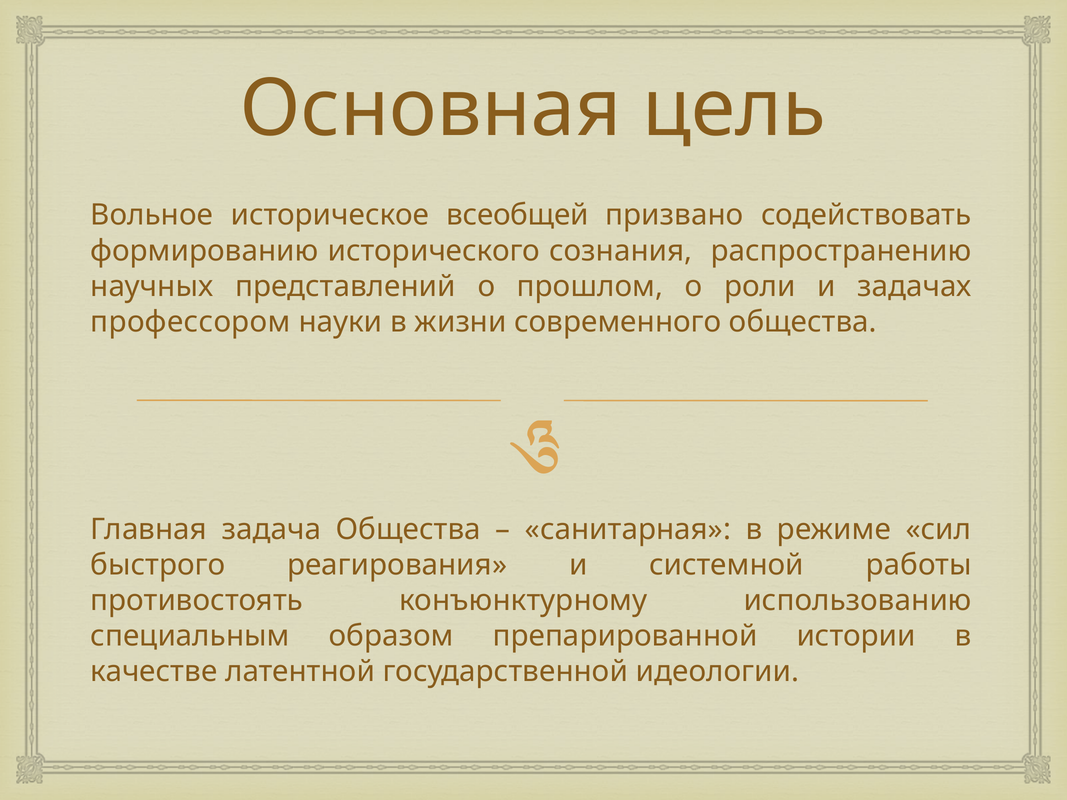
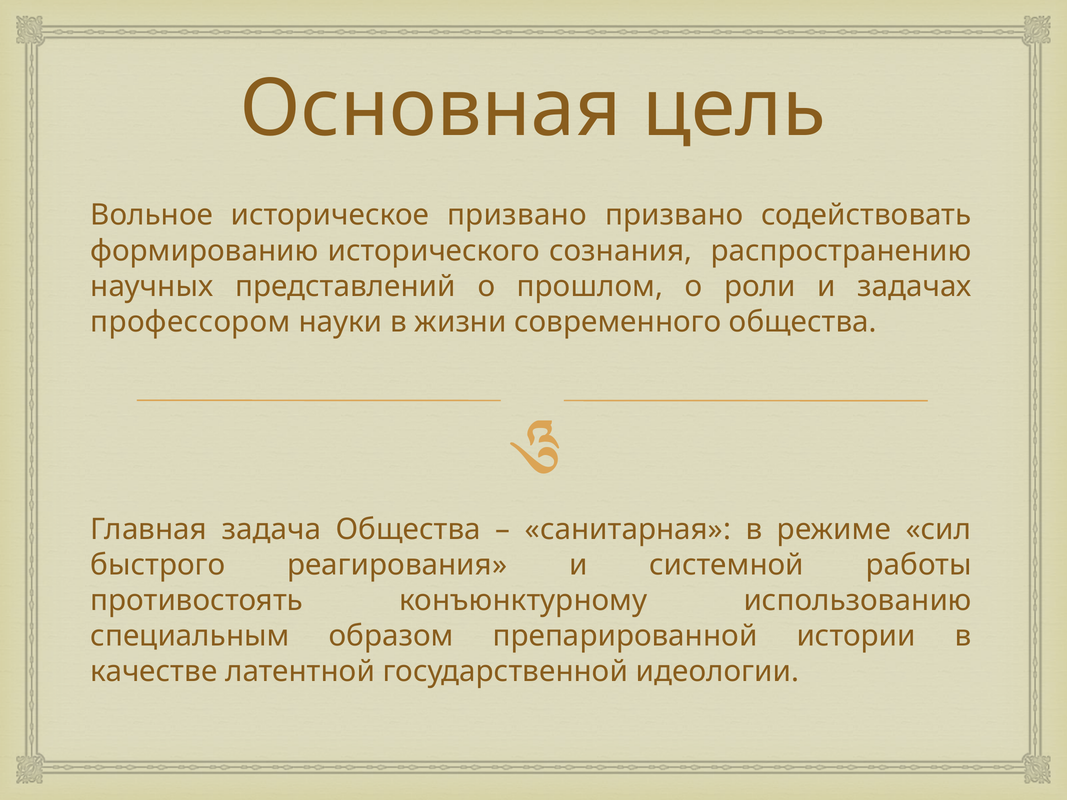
историческое всеобщей: всеобщей -> призвано (517, 215)
